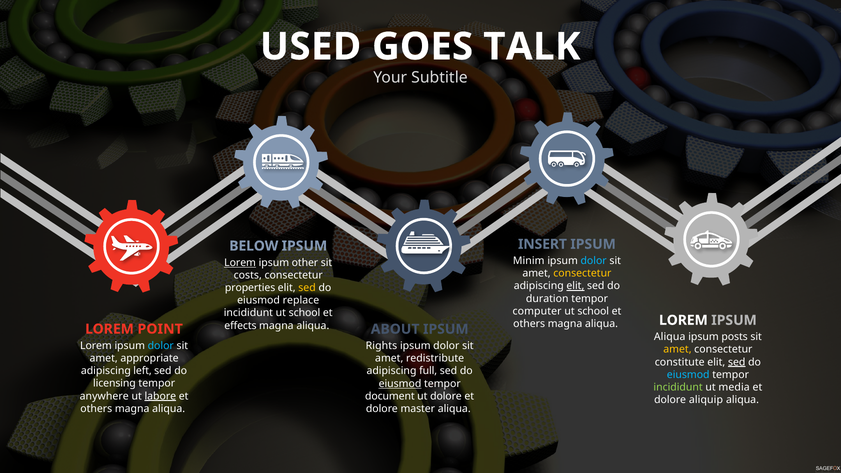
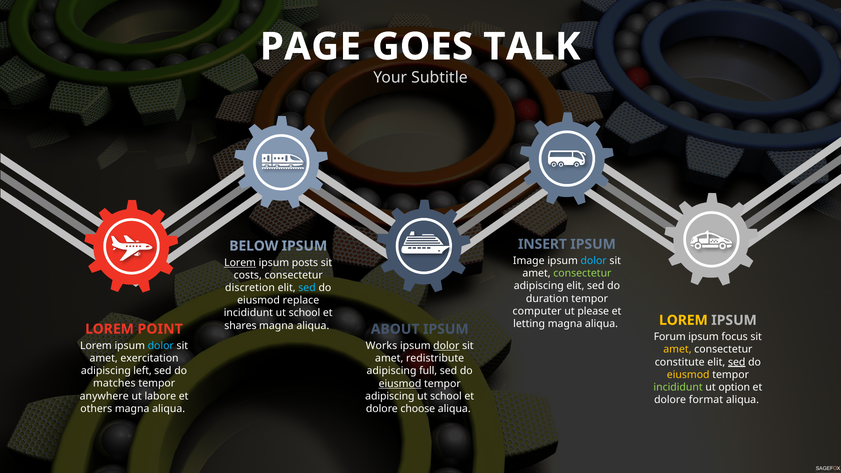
USED: USED -> PAGE (311, 47)
Minim: Minim -> Image (529, 261)
other: other -> posts (305, 263)
consectetur colour: yellow -> light green (582, 273)
elit underline: present -> none (575, 286)
properties: properties -> discretion (250, 288)
sed colour: yellow -> light blue (307, 288)
school: school -> please (593, 311)
others: others -> letting (529, 324)
LOREM colour: white -> yellow (683, 320)
effects: effects -> shares (240, 326)
Aliqua: Aliqua -> Forum (670, 337)
posts: posts -> focus (735, 337)
Rights: Rights -> Works (381, 346)
dolor underline: none -> present (446, 346)
appropriate: appropriate -> exercitation (150, 358)
eiusmod colour: light blue -> yellow (688, 375)
licensing: licensing -> matches (114, 383)
media: media -> option (734, 387)
labore underline: present -> none (160, 396)
document: document -> adipiscing (390, 396)
dolore: dolore -> school (446, 396)
aliquip: aliquip -> format (706, 400)
master: master -> choose (418, 409)
